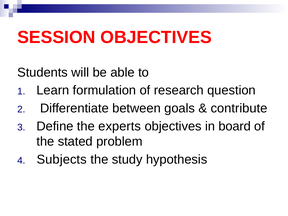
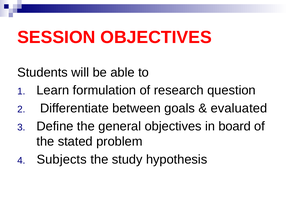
contribute: contribute -> evaluated (239, 108)
experts: experts -> general (120, 126)
